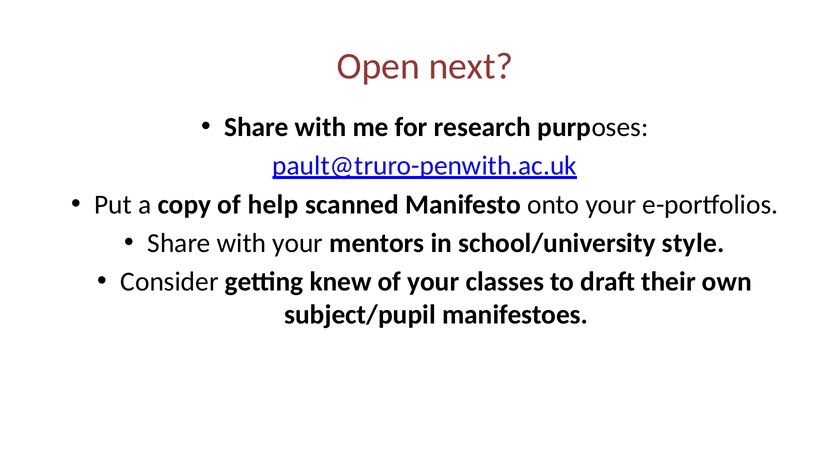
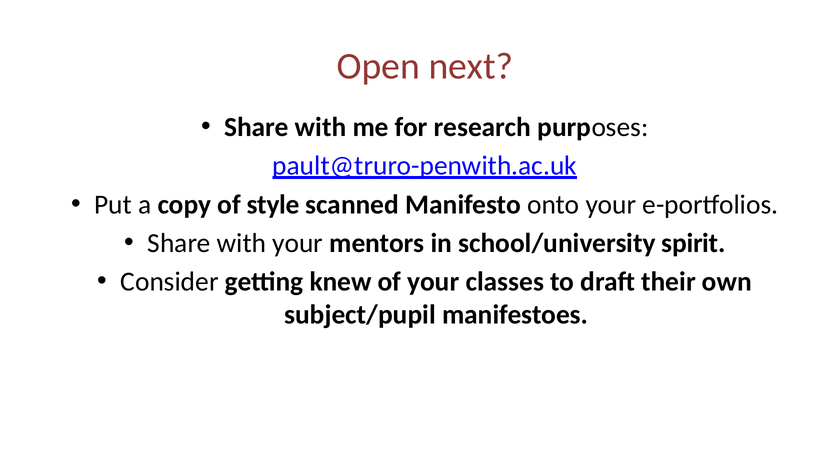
help: help -> style (273, 205)
style: style -> spirit (693, 243)
